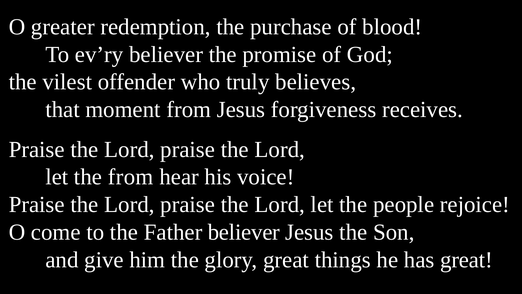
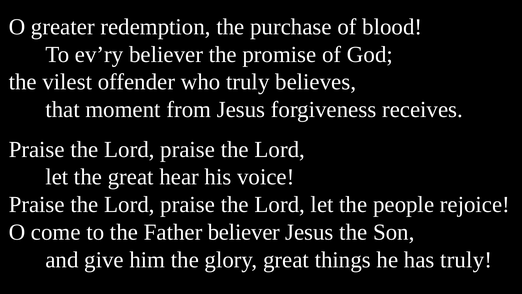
the from: from -> great (131, 177)
has great: great -> truly (466, 259)
